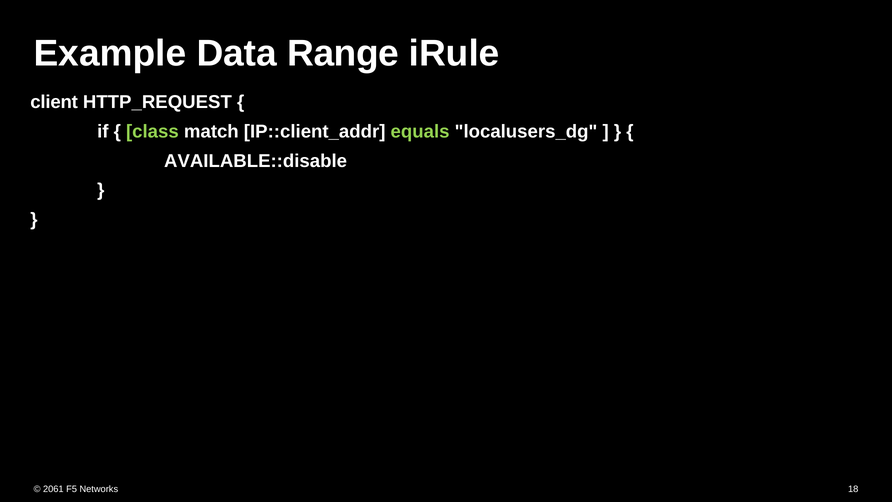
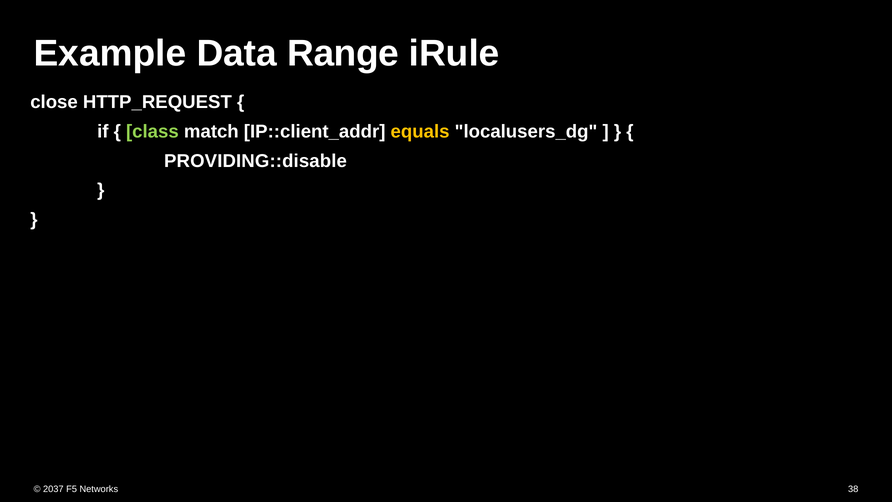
client: client -> close (54, 102)
equals colour: light green -> yellow (420, 131)
AVAILABLE::disable: AVAILABLE::disable -> PROVIDING::disable (256, 161)
2061: 2061 -> 2037 (53, 489)
18: 18 -> 38 (853, 489)
